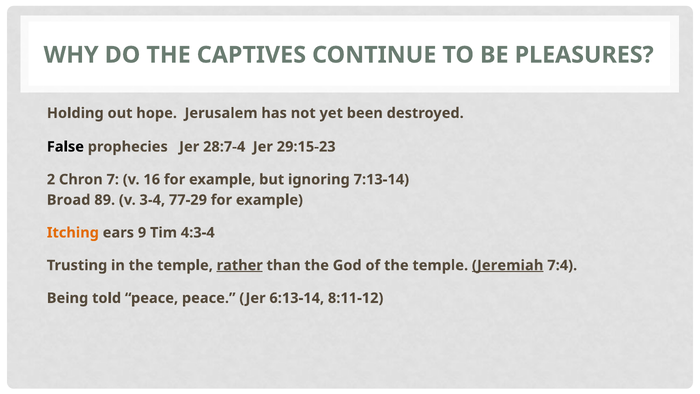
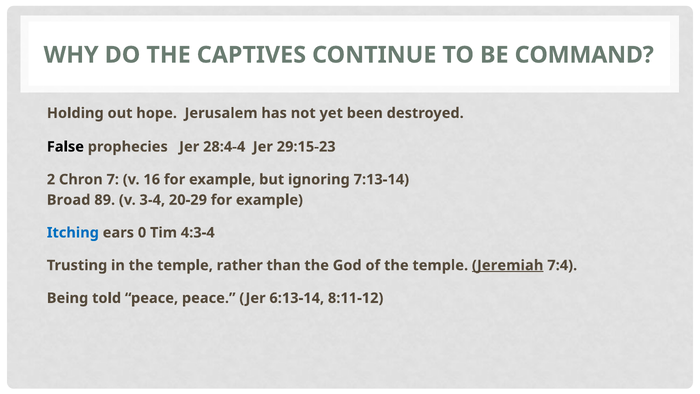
PLEASURES: PLEASURES -> COMMAND (584, 55)
28:7-4: 28:7-4 -> 28:4-4 (224, 147)
77-29: 77-29 -> 20-29 (188, 200)
Itching colour: orange -> blue (73, 233)
9: 9 -> 0 (142, 233)
rather underline: present -> none (240, 265)
